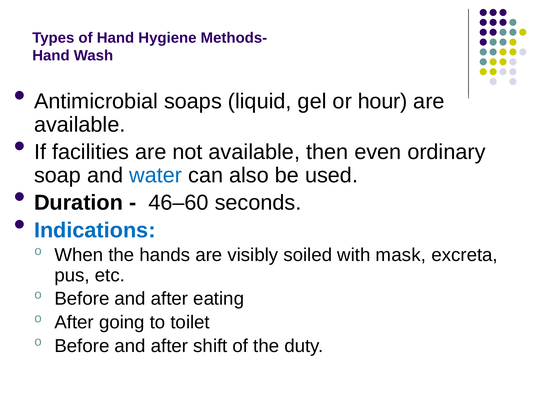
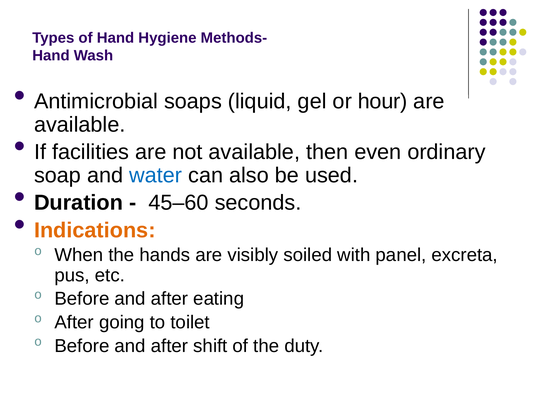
46–60: 46–60 -> 45–60 (179, 203)
Indications colour: blue -> orange (95, 231)
mask: mask -> panel (401, 255)
